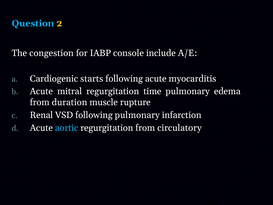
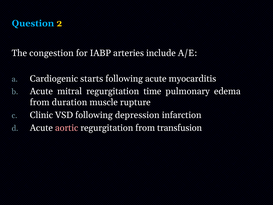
console: console -> arteries (129, 53)
Renal: Renal -> Clinic (41, 115)
following pulmonary: pulmonary -> depression (137, 115)
aortic colour: light blue -> pink (67, 128)
circulatory: circulatory -> transfusion (180, 128)
